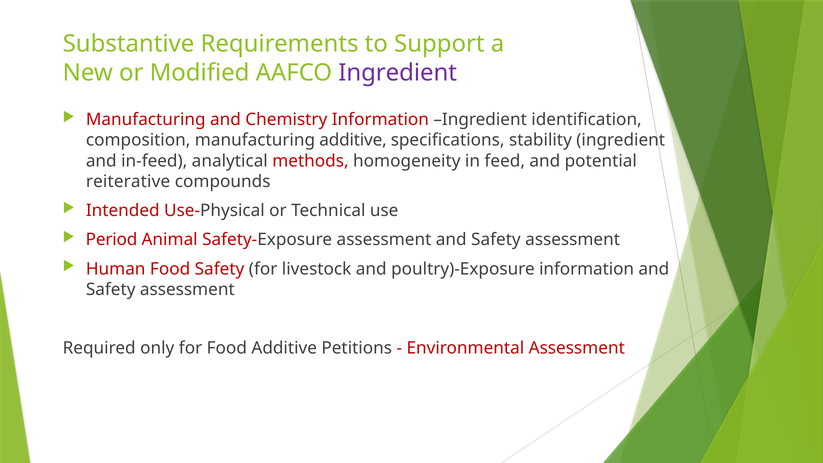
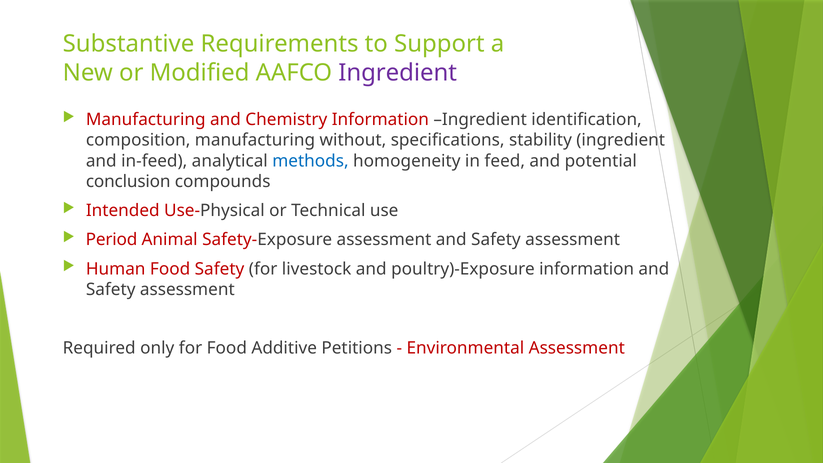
manufacturing additive: additive -> without (353, 140)
methods colour: red -> blue (310, 161)
reiterative: reiterative -> conclusion (128, 181)
